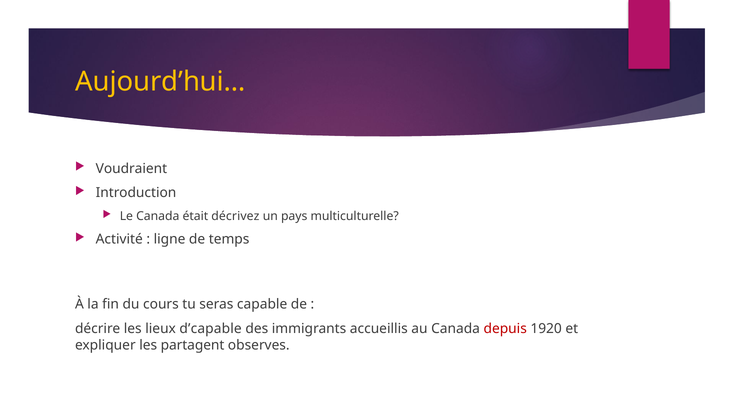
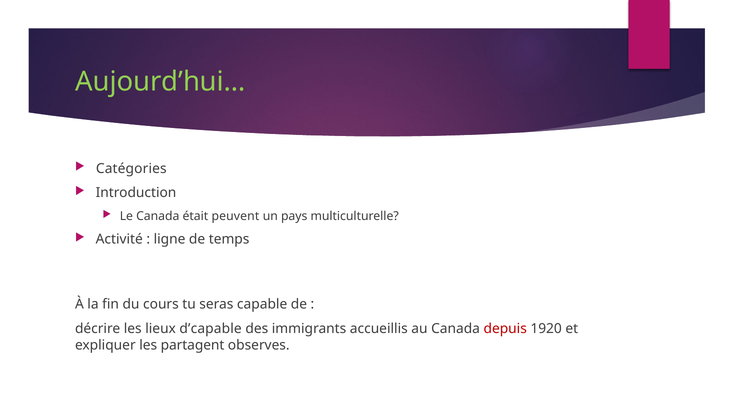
Aujourd’hui… colour: yellow -> light green (160, 82)
Voudraient: Voudraient -> Catégories (131, 169)
décrivez: décrivez -> peuvent (235, 216)
